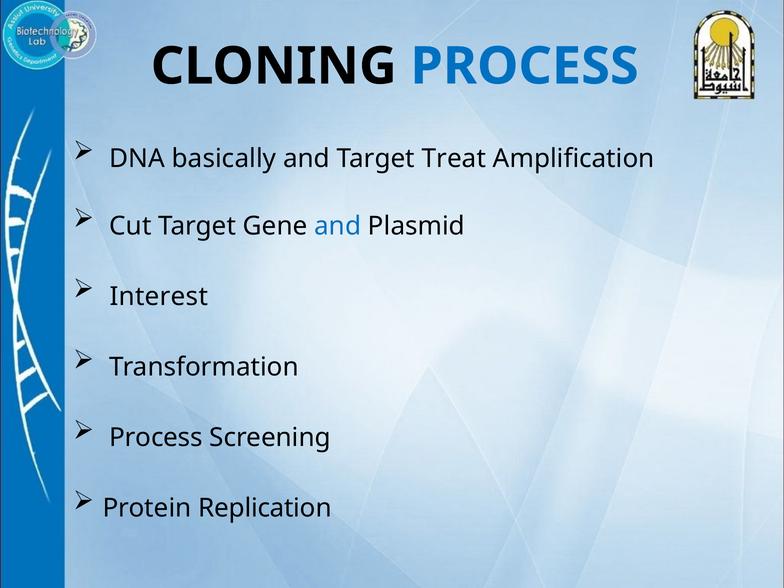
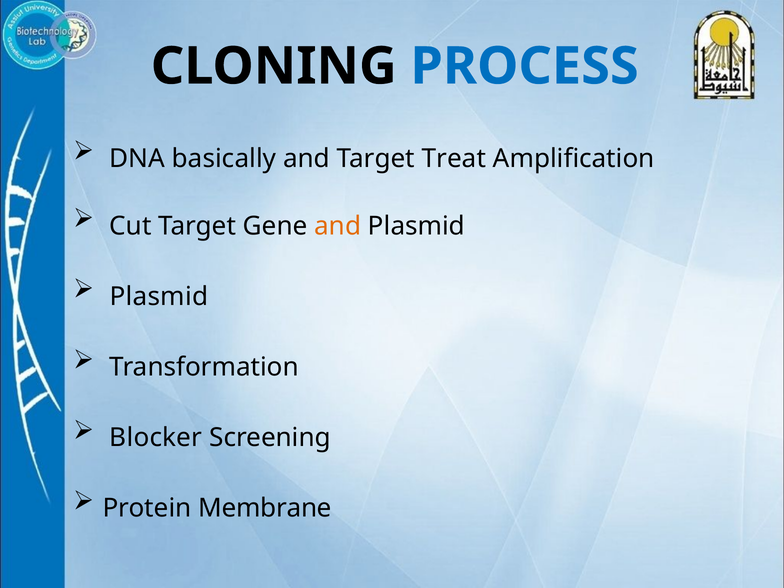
and colour: blue -> orange (338, 226)
Interest: Interest -> Plasmid (159, 297)
Process: Process -> Blocker (156, 438)
Replication: Replication -> Membrane (265, 508)
